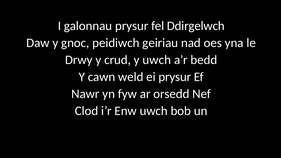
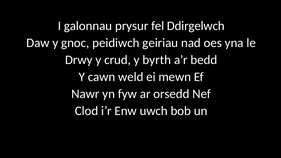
y uwch: uwch -> byrth (157, 60)
ei prysur: prysur -> mewn (175, 77)
